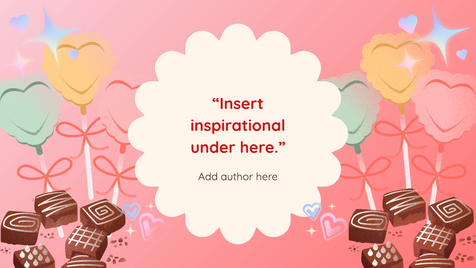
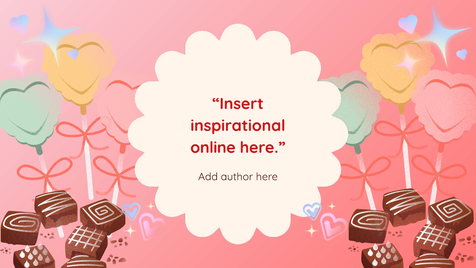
under: under -> online (213, 147)
